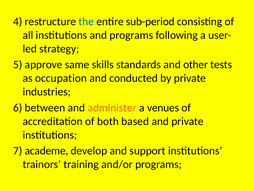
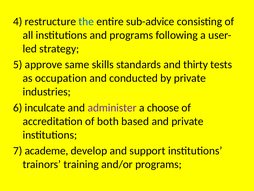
sub-period: sub-period -> sub-advice (150, 22)
other: other -> thirty (196, 64)
between: between -> inculcate (45, 107)
administer colour: orange -> purple (112, 107)
venues: venues -> choose (163, 107)
